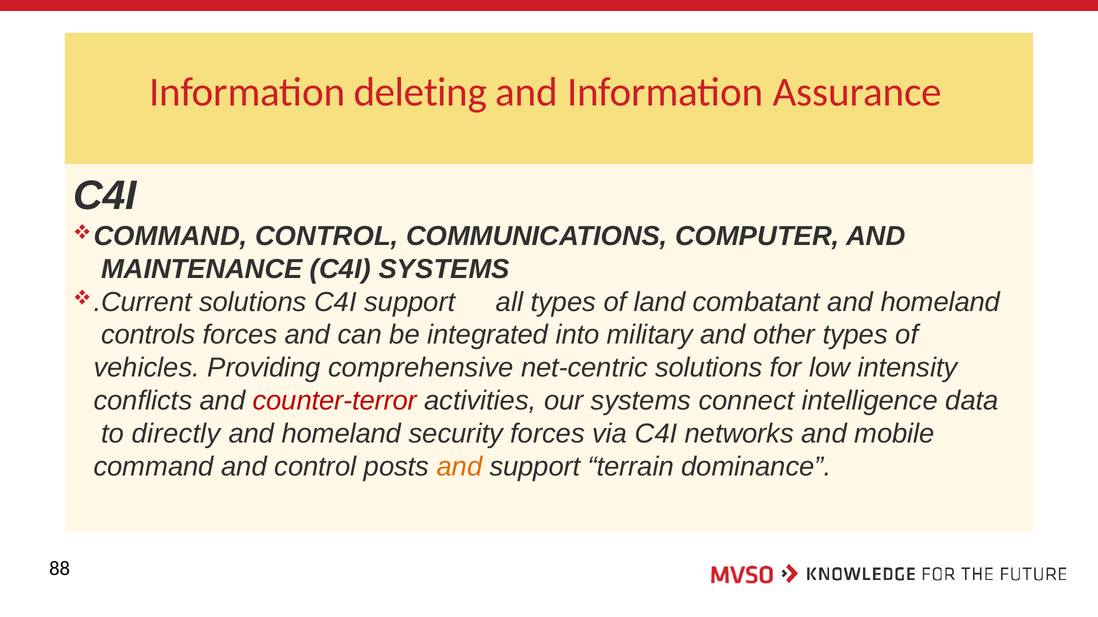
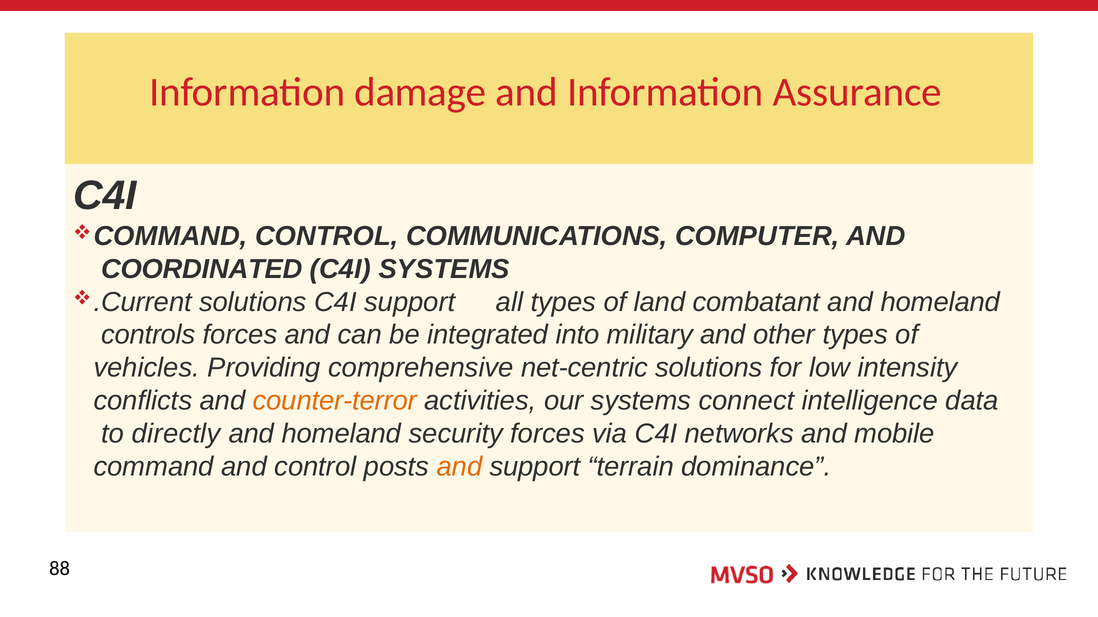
deleting: deleting -> damage (420, 92)
MAINTENANCE: MAINTENANCE -> COORDINATED (202, 269)
counter-terror colour: red -> orange (335, 401)
